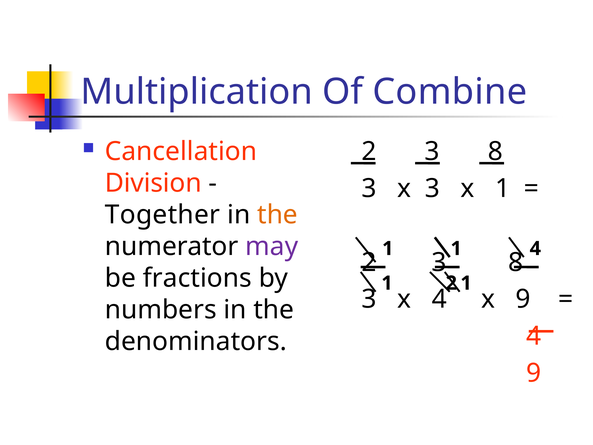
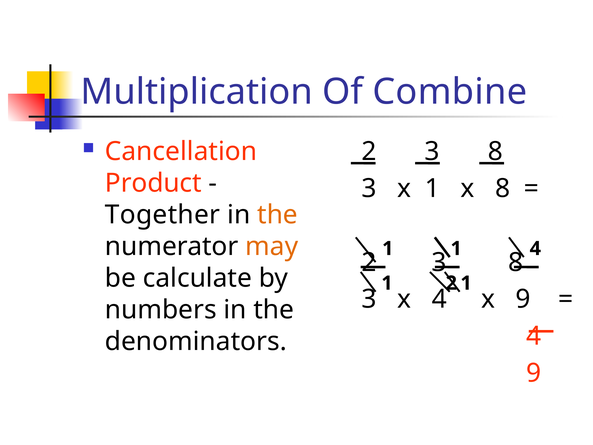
Division: Division -> Product (153, 183)
x 3: 3 -> 1 (432, 188)
x 1: 1 -> 8 (503, 188)
may colour: purple -> orange (272, 246)
fractions: fractions -> calculate (197, 278)
